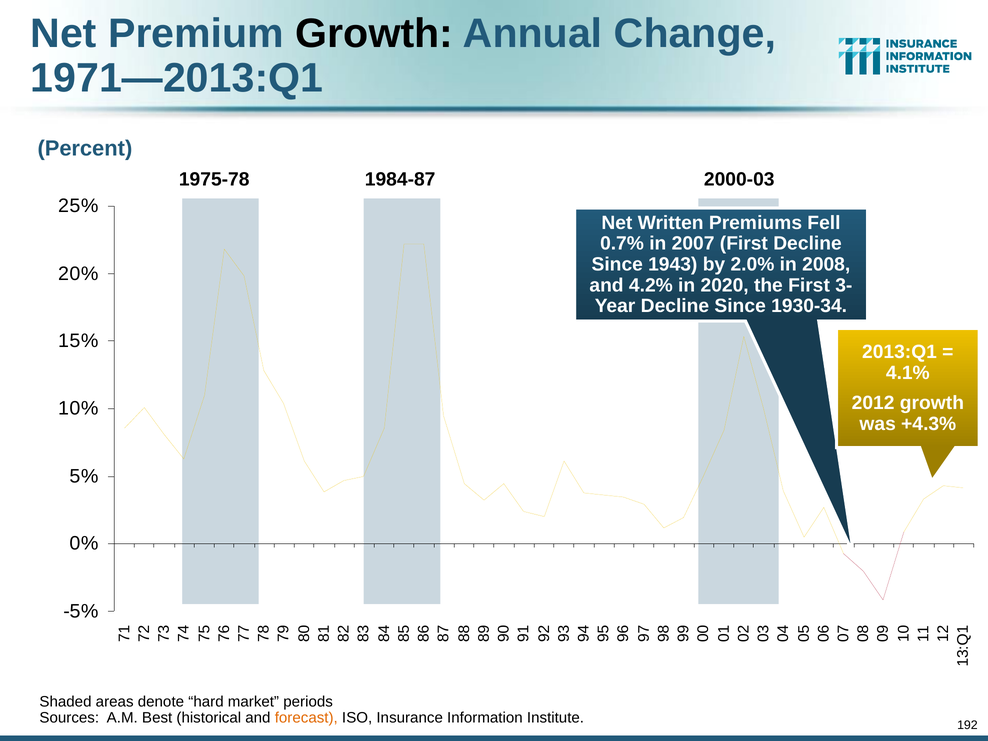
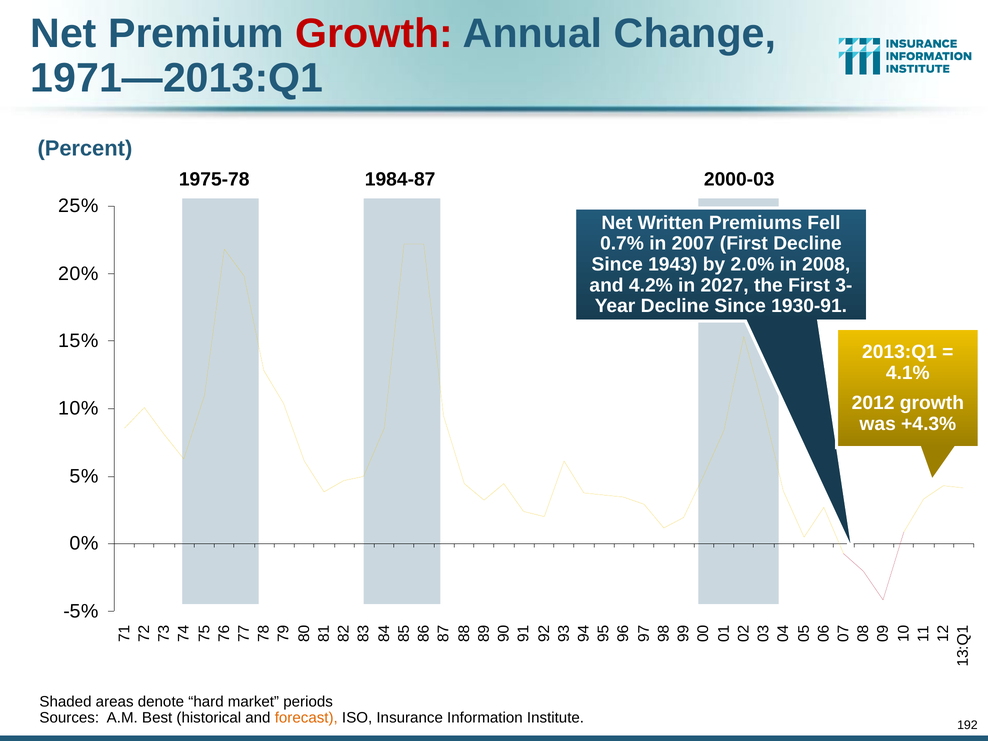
Growth colour: black -> red (374, 34)
2020: 2020 -> 2027 (725, 285)
1930-34: 1930-34 -> 1930-91 (809, 306)
